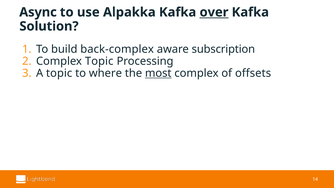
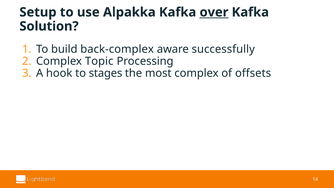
Async: Async -> Setup (38, 12)
subscription: subscription -> successfully (223, 49)
A topic: topic -> hook (59, 73)
where: where -> stages (106, 73)
most underline: present -> none (158, 73)
